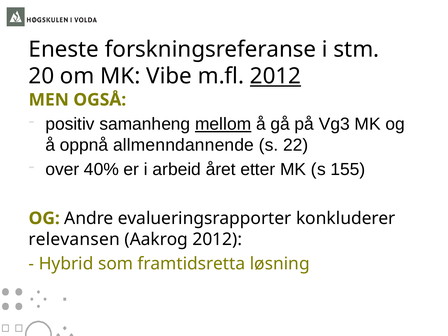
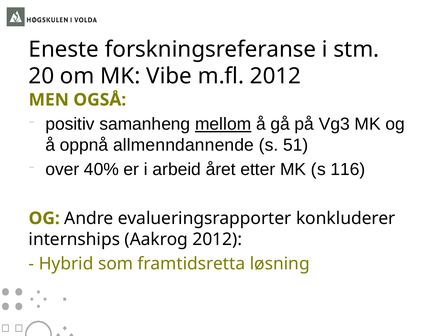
2012 underline: present -> none (276, 76)
22: 22 -> 51 (296, 145)
155: 155 -> 116 (348, 170)
relevansen: relevansen -> internships (74, 239)
